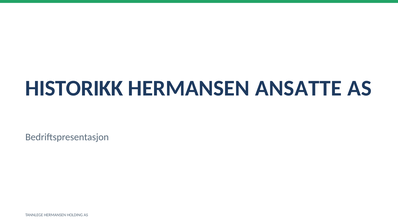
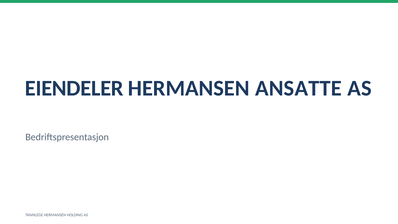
HISTORIKK: HISTORIKK -> EIENDELER (74, 88)
